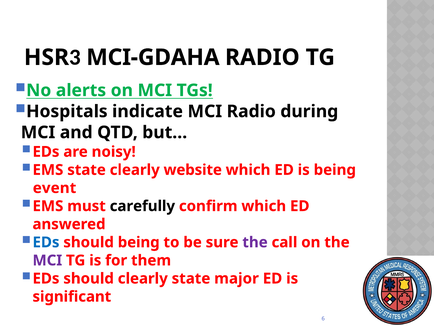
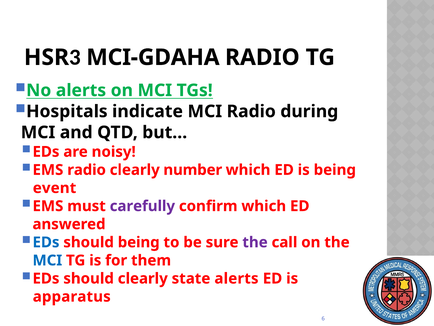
EMS state: state -> radio (87, 170)
website: website -> number (193, 170)
carefully colour: black -> purple (142, 206)
MCI colour: purple -> blue (47, 260)
state major: major -> alerts (236, 278)
significant: significant -> apparatus (72, 296)
